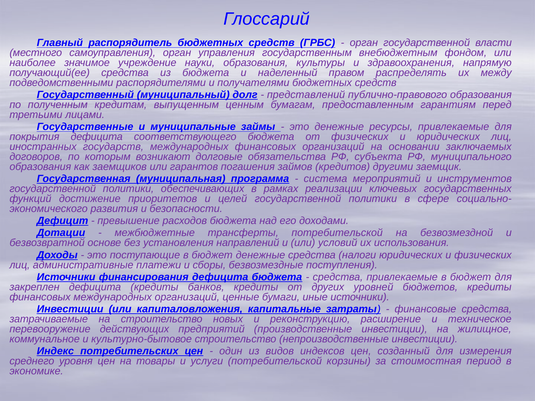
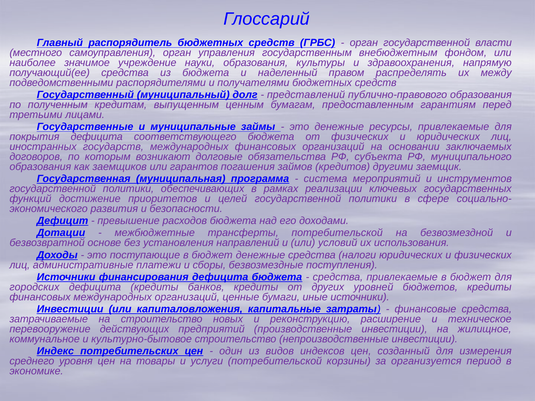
закреплен: закреплен -> городских (34, 287)
стоимостная: стоимостная -> организуется (426, 361)
